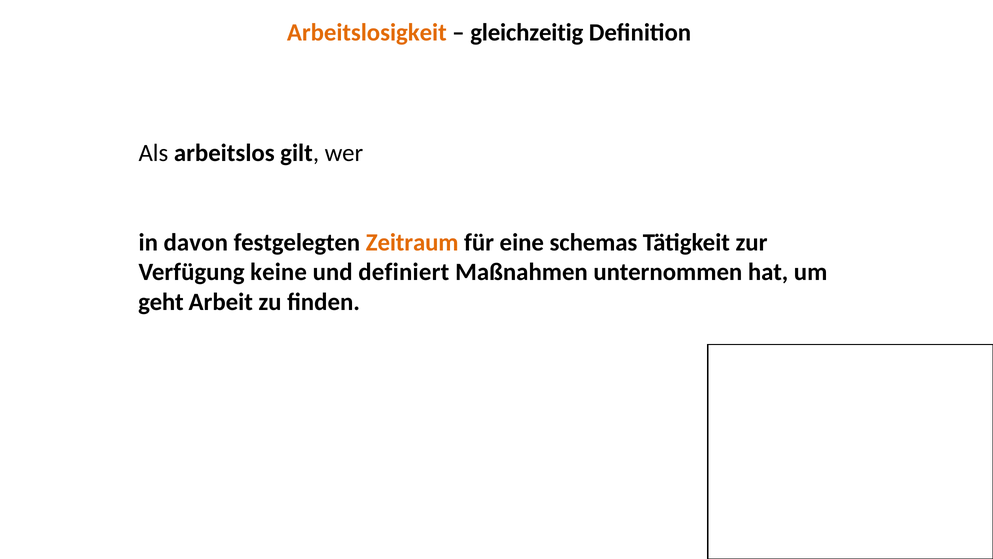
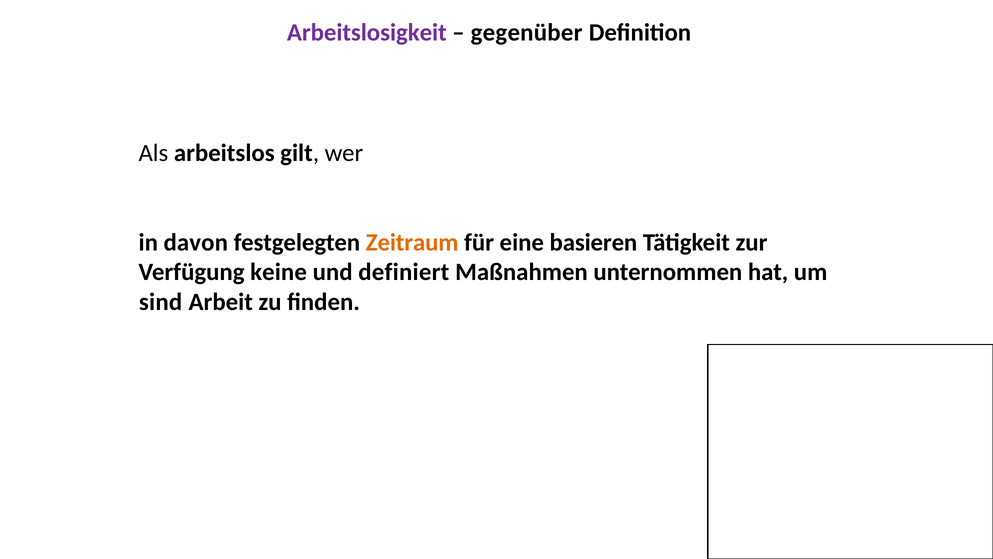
Arbeitslosigkeit colour: orange -> purple (367, 33)
gleichzeitig: gleichzeitig -> gegenüber (527, 33)
schemas: schemas -> basieren (593, 242)
geht: geht -> sind (161, 302)
